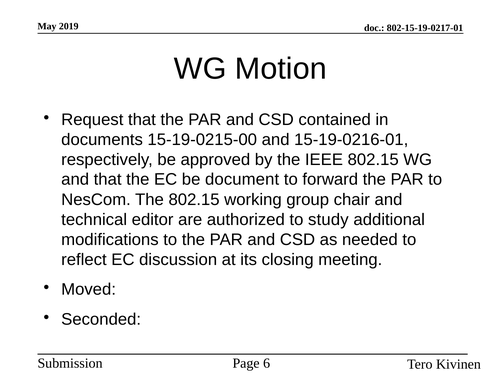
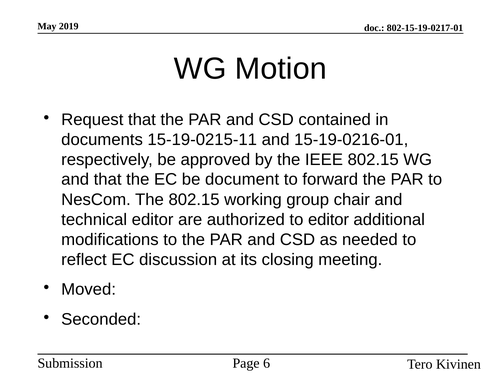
15-19-0215-00: 15-19-0215-00 -> 15-19-0215-11 (202, 140)
to study: study -> editor (329, 220)
